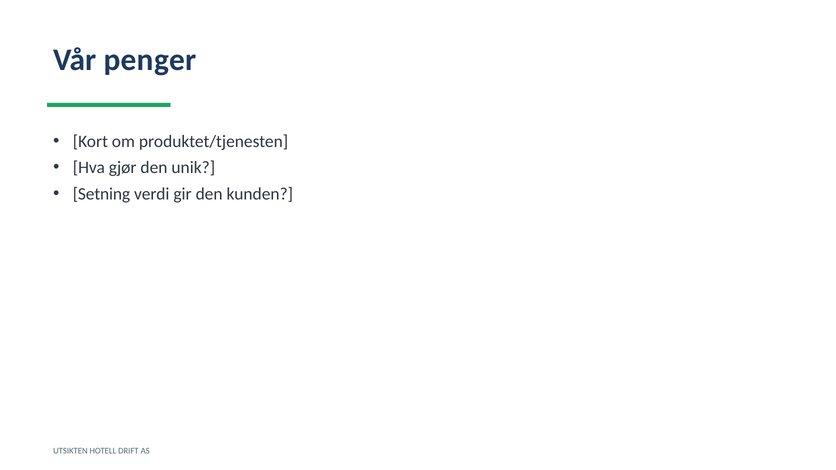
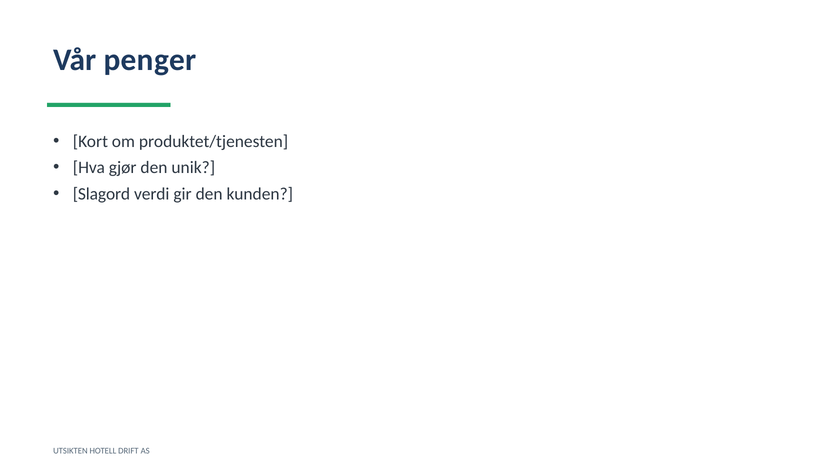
Setning: Setning -> Slagord (101, 194)
